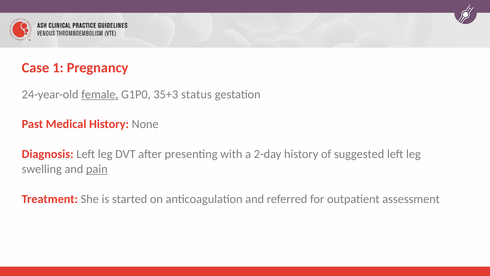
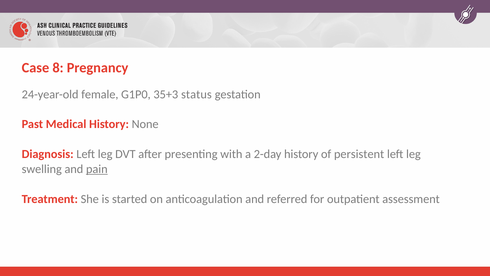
1: 1 -> 8 (58, 68)
female underline: present -> none (100, 94)
suggested: suggested -> persistent (359, 154)
